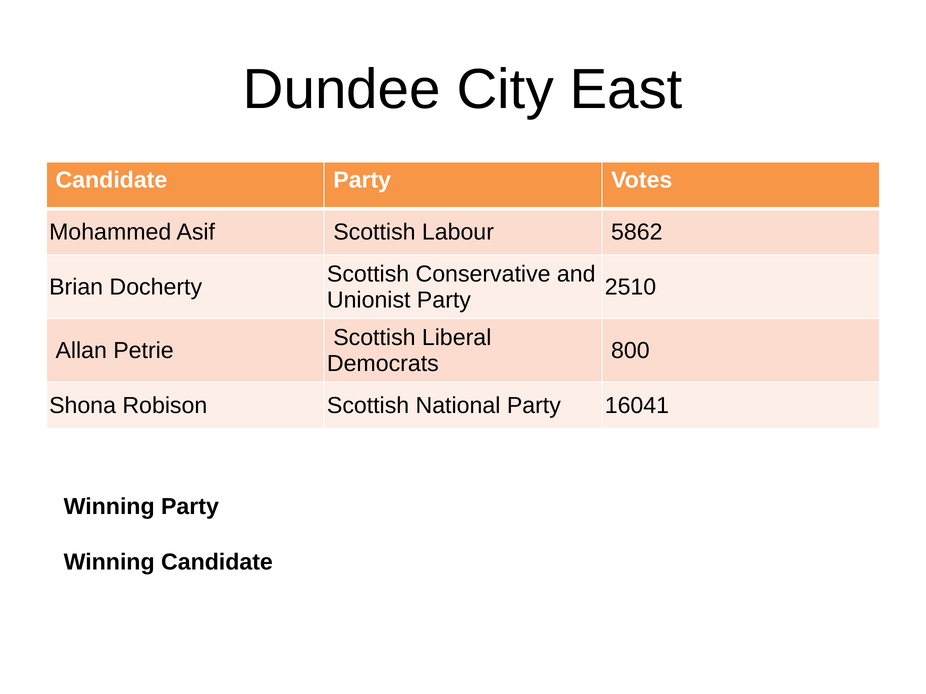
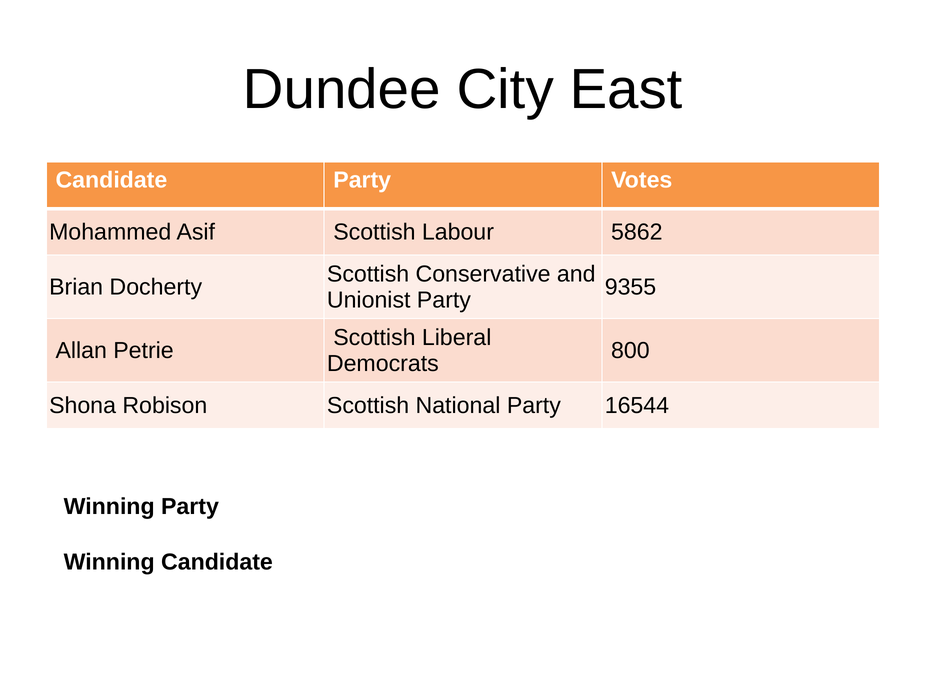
2510: 2510 -> 9355 (630, 287)
16041: 16041 -> 16544 (637, 406)
